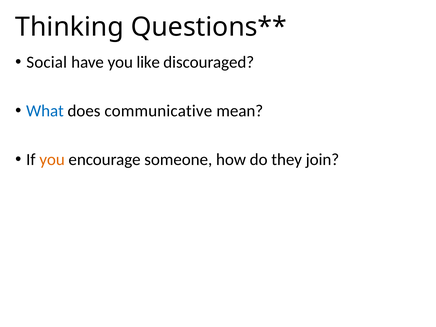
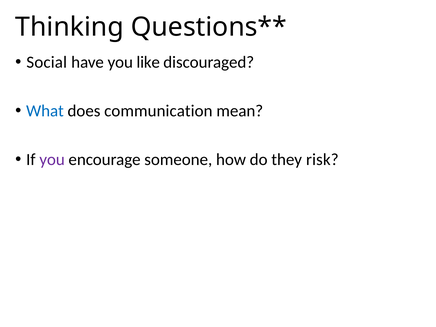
communicative: communicative -> communication (158, 111)
you colour: orange -> purple (52, 160)
join: join -> risk (322, 160)
